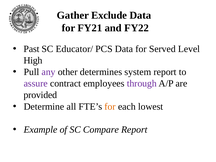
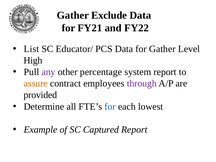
Past: Past -> List (31, 49)
for Served: Served -> Gather (162, 49)
determines: determines -> percentage (101, 72)
assure colour: purple -> orange (36, 83)
for colour: orange -> blue (110, 107)
Compare: Compare -> Captured (101, 130)
